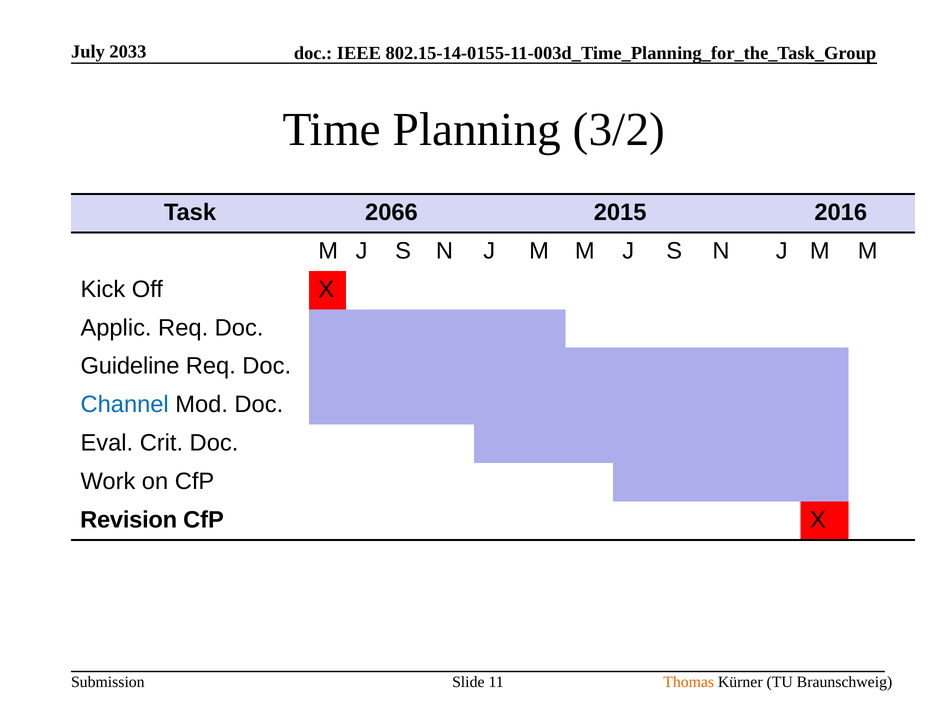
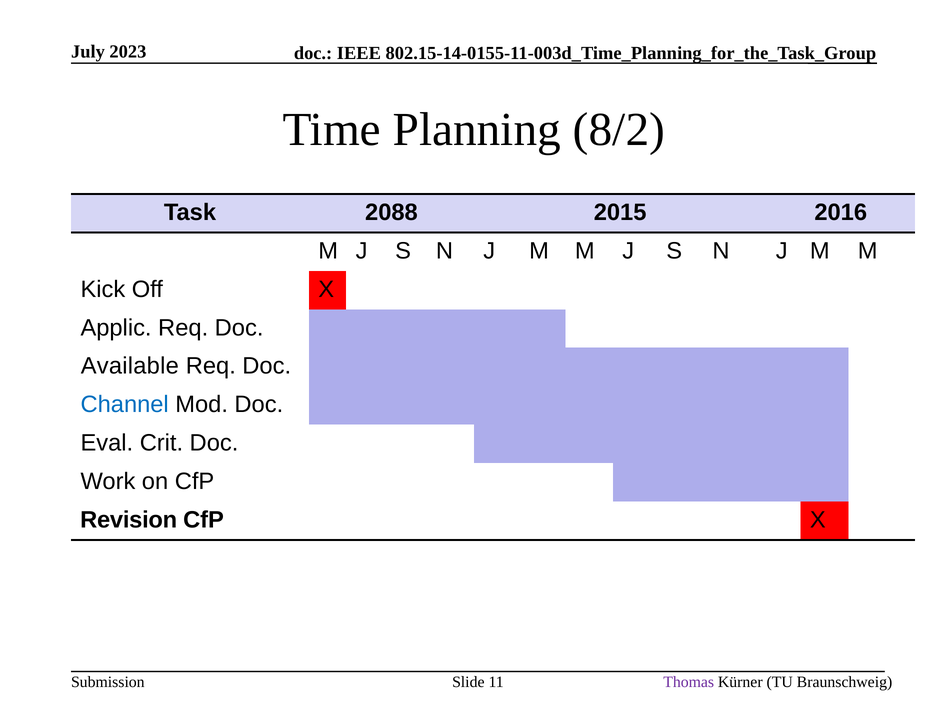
2033: 2033 -> 2023 (128, 52)
3/2: 3/2 -> 8/2 (619, 130)
2066: 2066 -> 2088 (391, 212)
Guideline: Guideline -> Available (130, 366)
Thomas colour: orange -> purple (689, 682)
